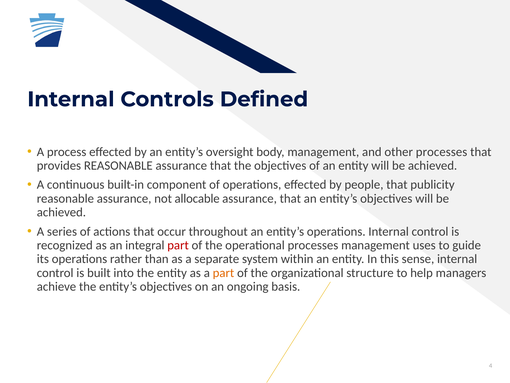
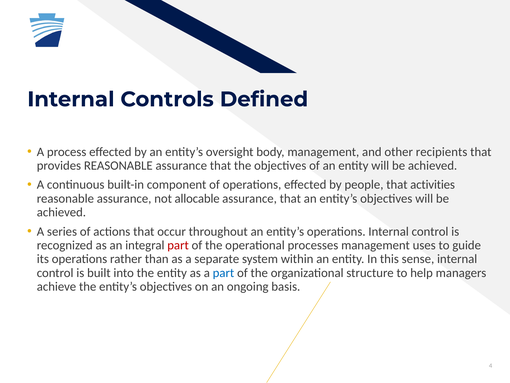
other processes: processes -> recipients (442, 152)
publicity: publicity -> activities (433, 185)
part colour: orange -> blue (223, 272)
